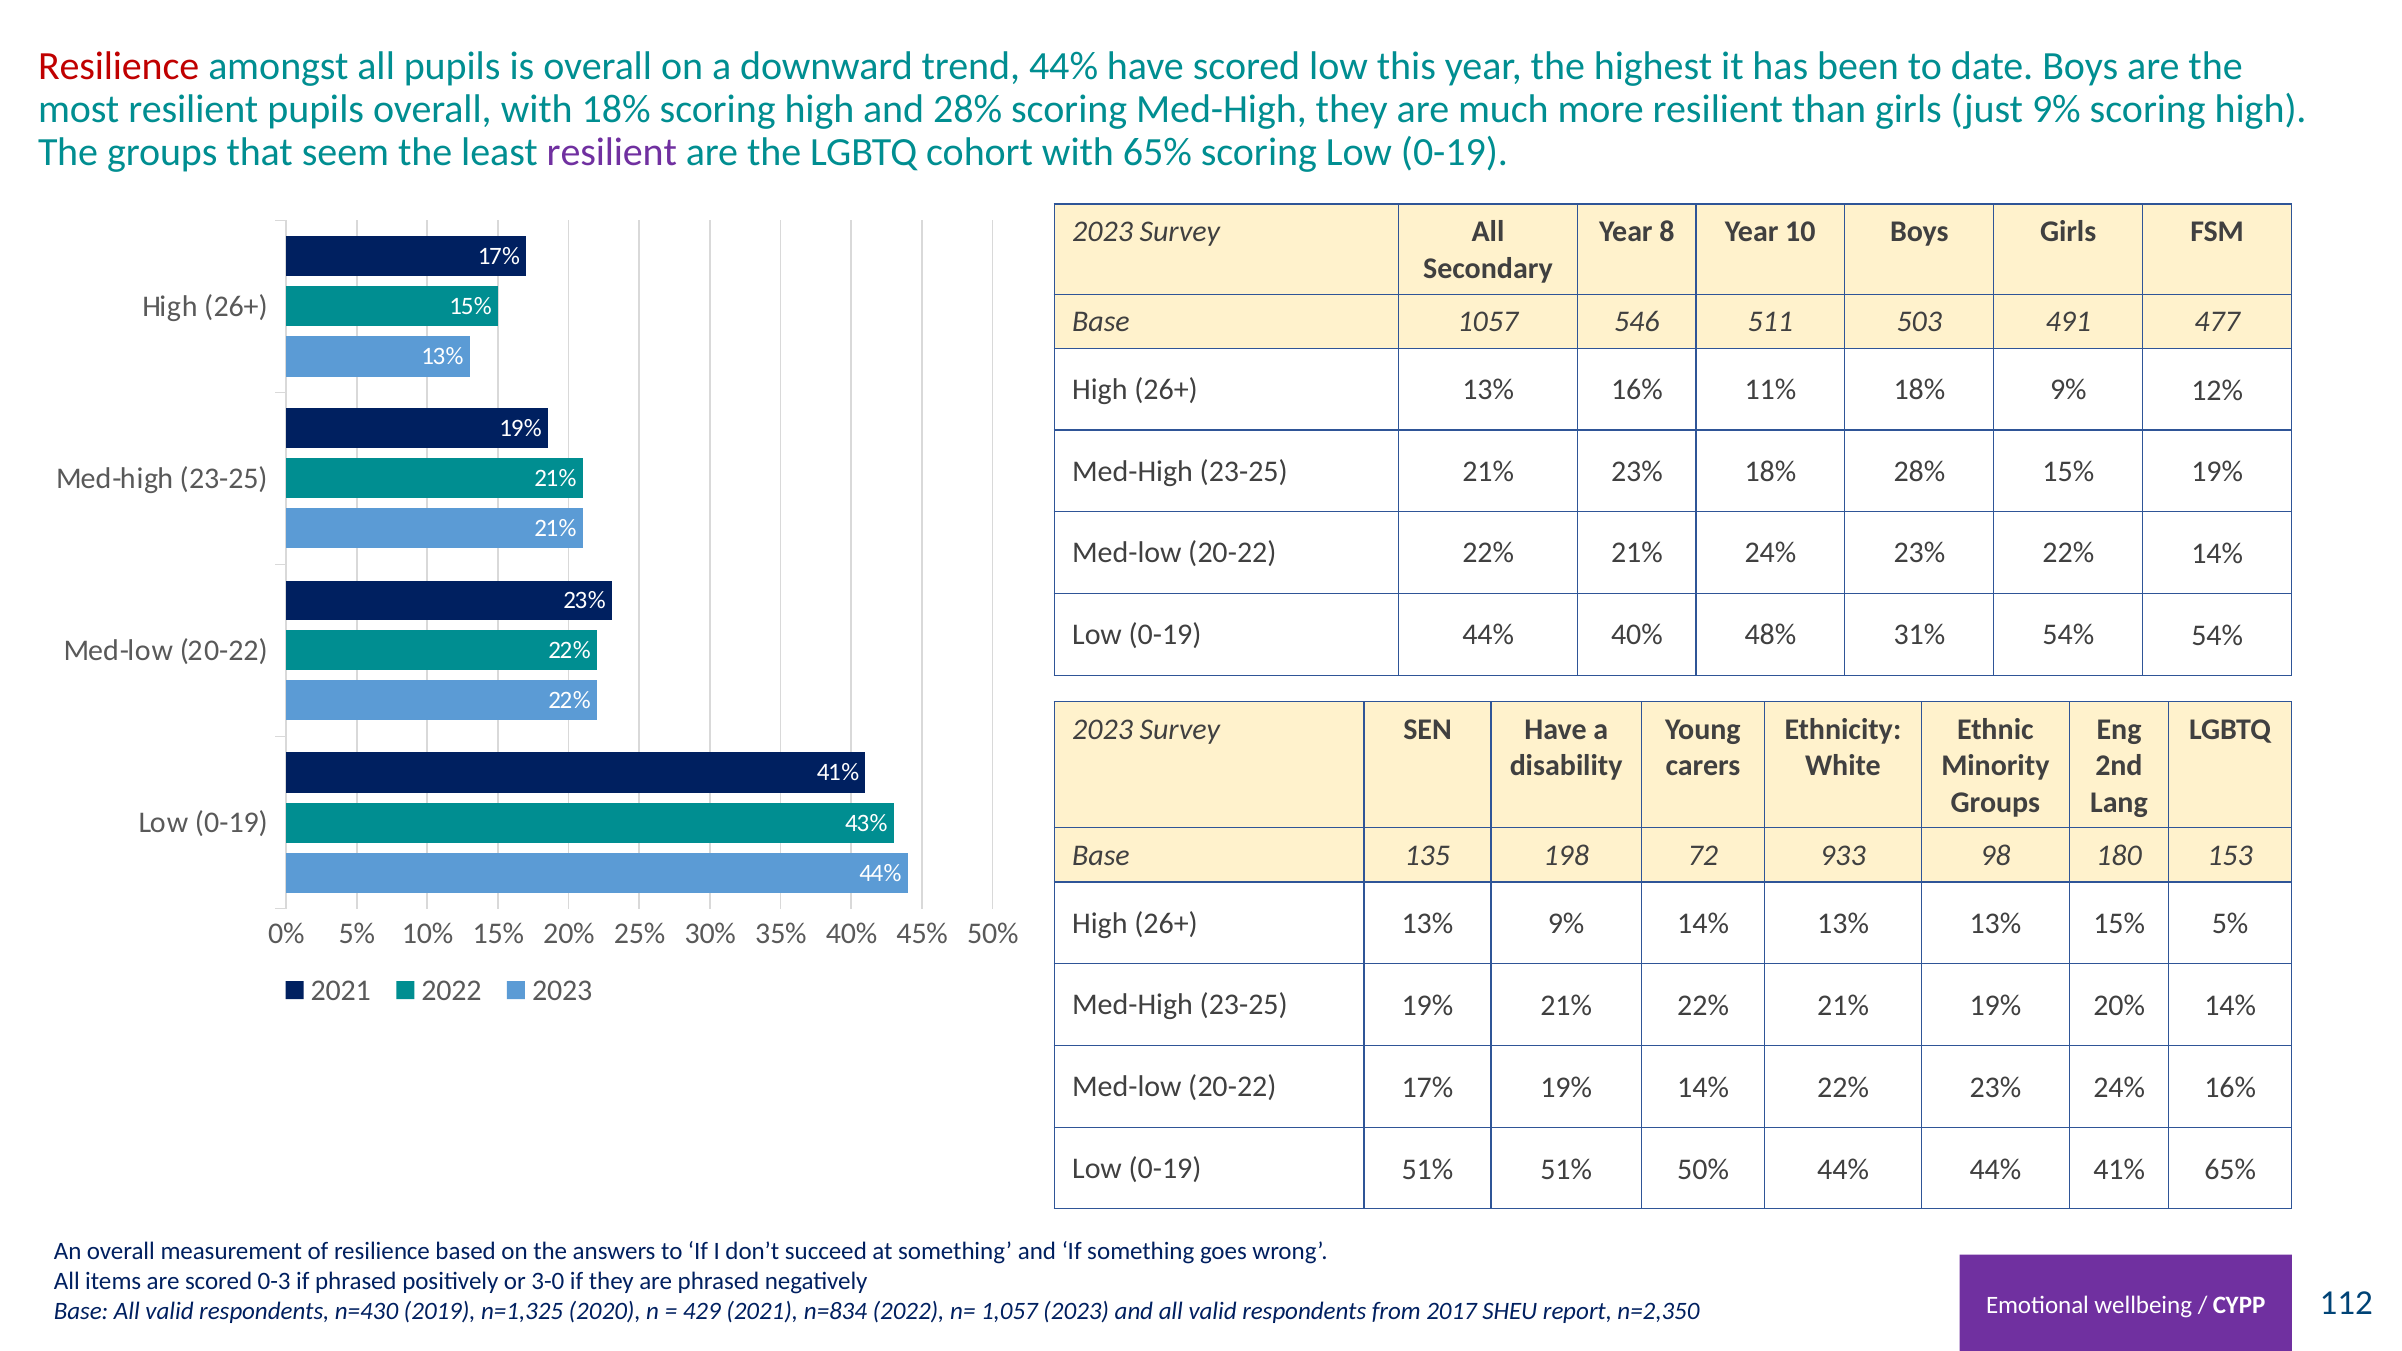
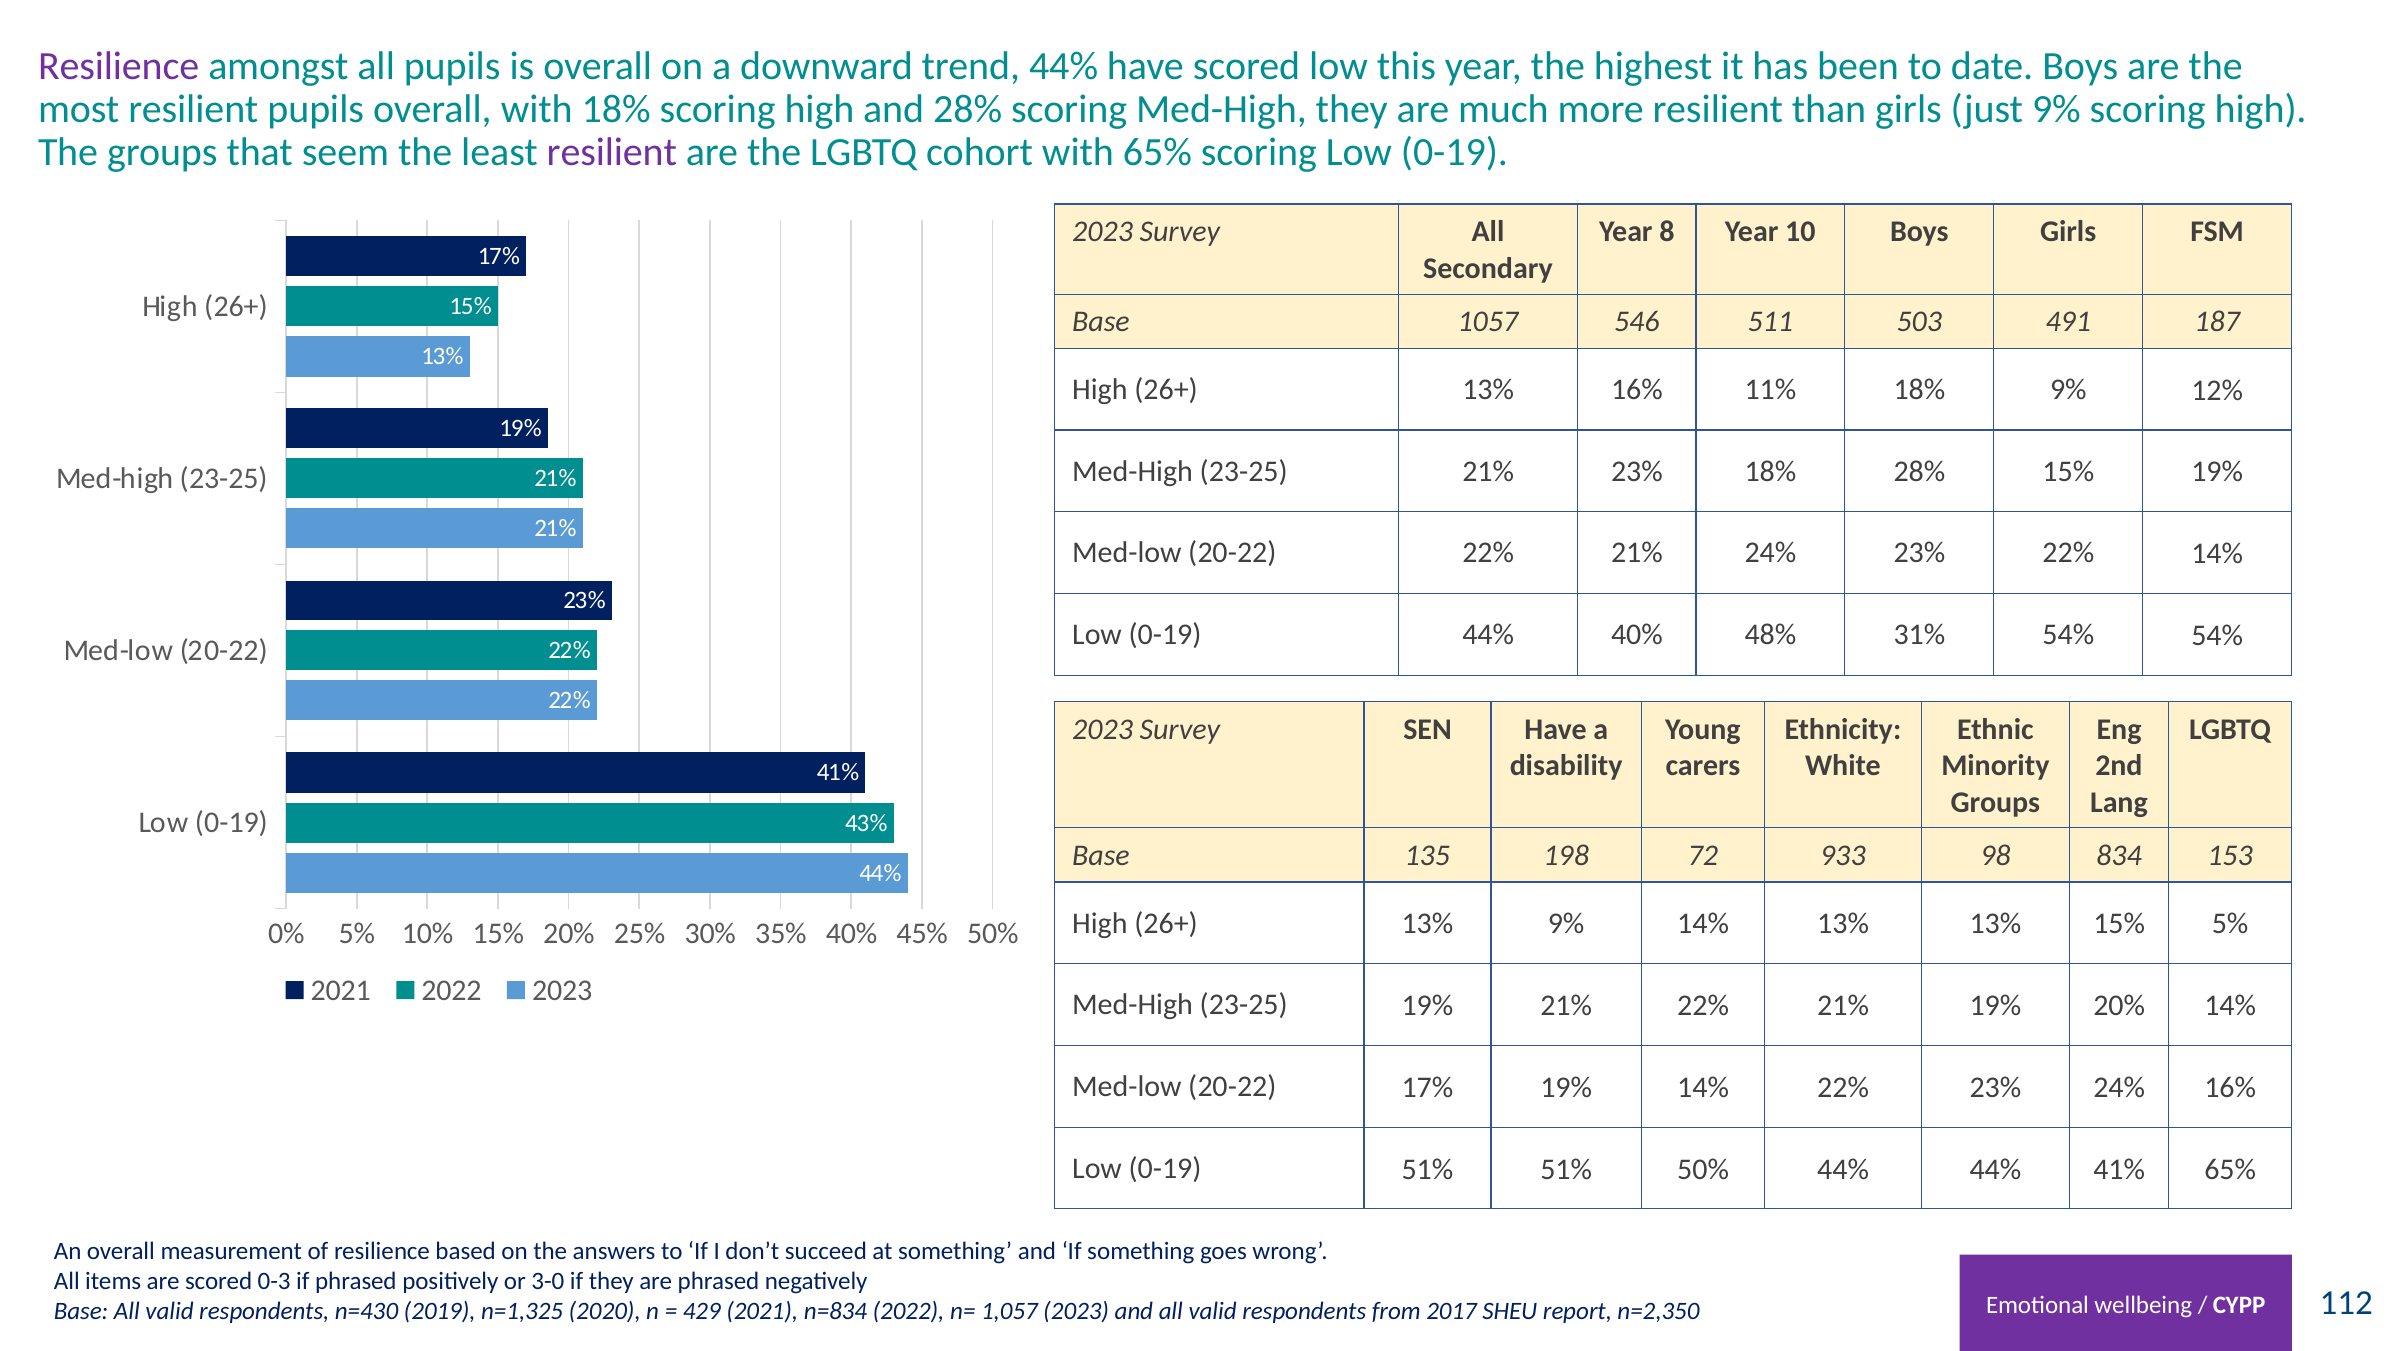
Resilience colour: red -> purple (119, 66)
477: 477 -> 187 (2217, 322)
180: 180 -> 834 (2119, 856)
